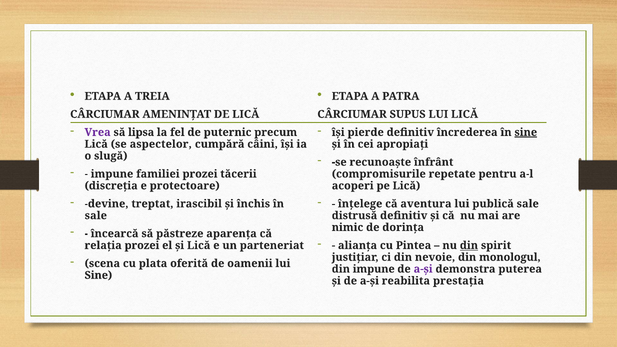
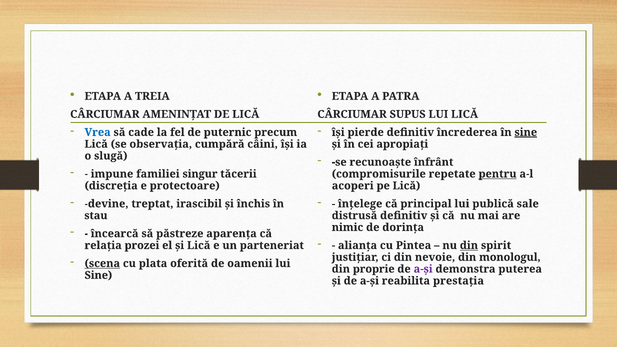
Vrea colour: purple -> blue (98, 132)
lipsa: lipsa -> cade (141, 132)
aspectelor: aspectelor -> observația (161, 144)
familiei prozei: prozei -> singur (200, 174)
pentru underline: none -> present (498, 174)
aventura: aventura -> principal (426, 204)
sale: sale -> stau (96, 216)
scena underline: none -> present (102, 263)
din impune: impune -> proprie (374, 269)
